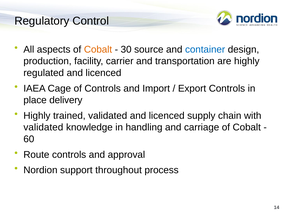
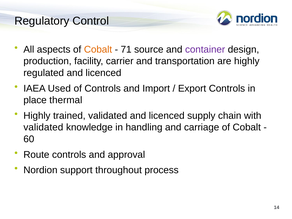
30: 30 -> 71 (126, 49)
container colour: blue -> purple (205, 49)
Cage: Cage -> Used (59, 88)
delivery: delivery -> thermal (66, 100)
